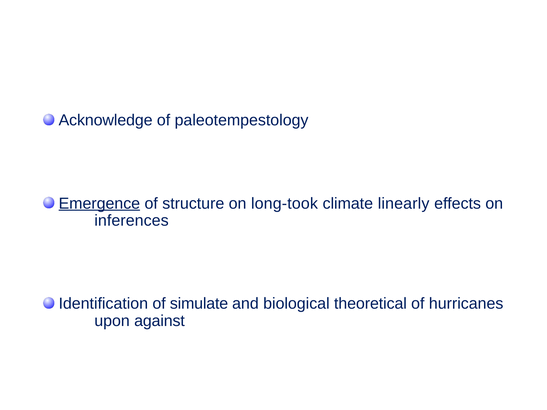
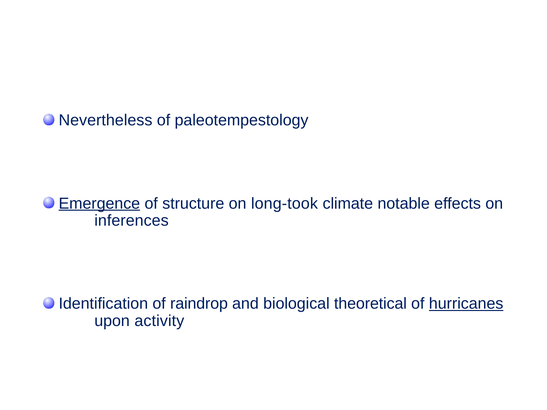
Acknowledge: Acknowledge -> Nevertheless (106, 120)
linearly: linearly -> notable (404, 204)
simulate: simulate -> raindrop (199, 304)
hurricanes underline: none -> present (466, 304)
against: against -> activity (159, 321)
